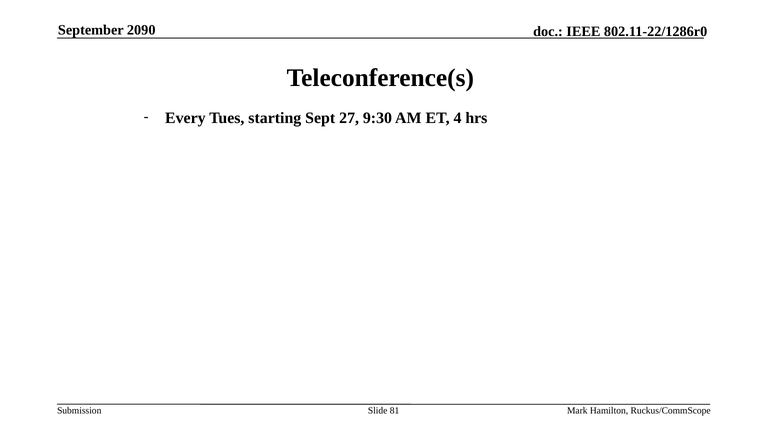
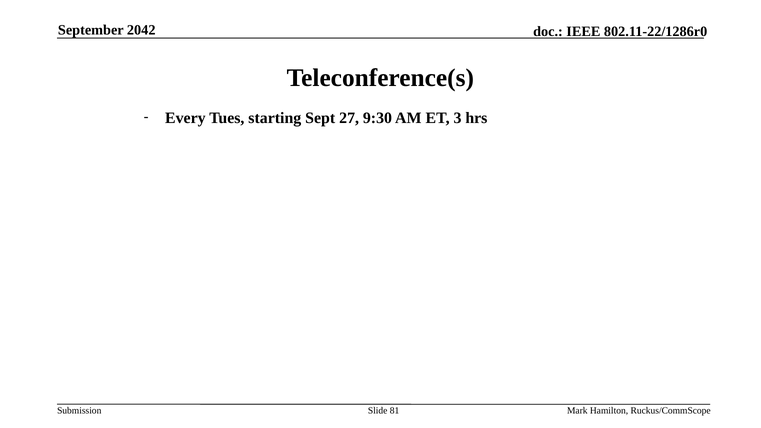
2090: 2090 -> 2042 (141, 30)
4: 4 -> 3 (457, 118)
